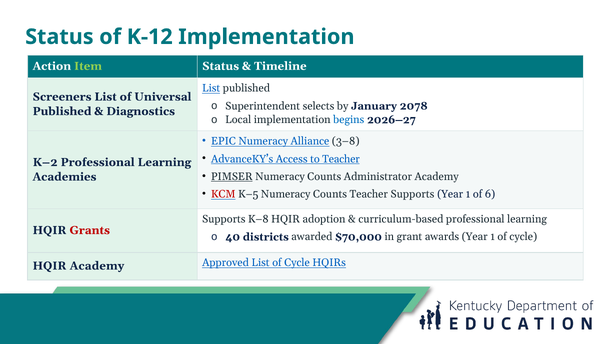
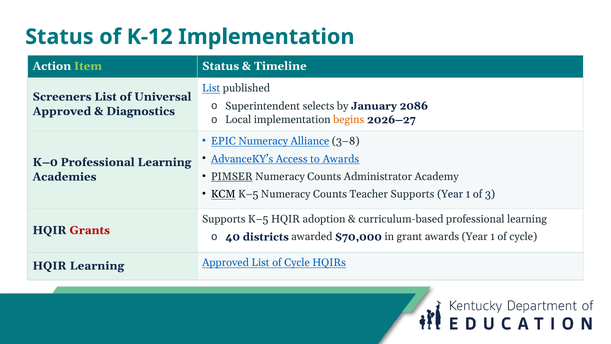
2078: 2078 -> 2086 (414, 106)
Published: Published -> Approved (62, 111)
begins colour: blue -> orange (349, 120)
to Teacher: Teacher -> Awards (341, 159)
K–2: K–2 -> K–0 (45, 162)
KCM colour: red -> black (223, 194)
6: 6 -> 3 (490, 194)
Supports K–8: K–8 -> K–5 (258, 219)
HQIR Academy: Academy -> Learning (97, 266)
